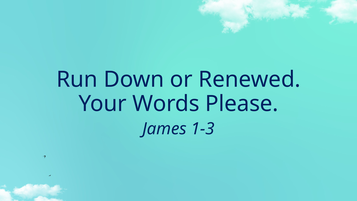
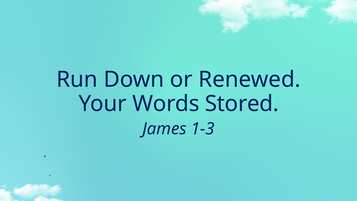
Please: Please -> Stored (242, 104)
